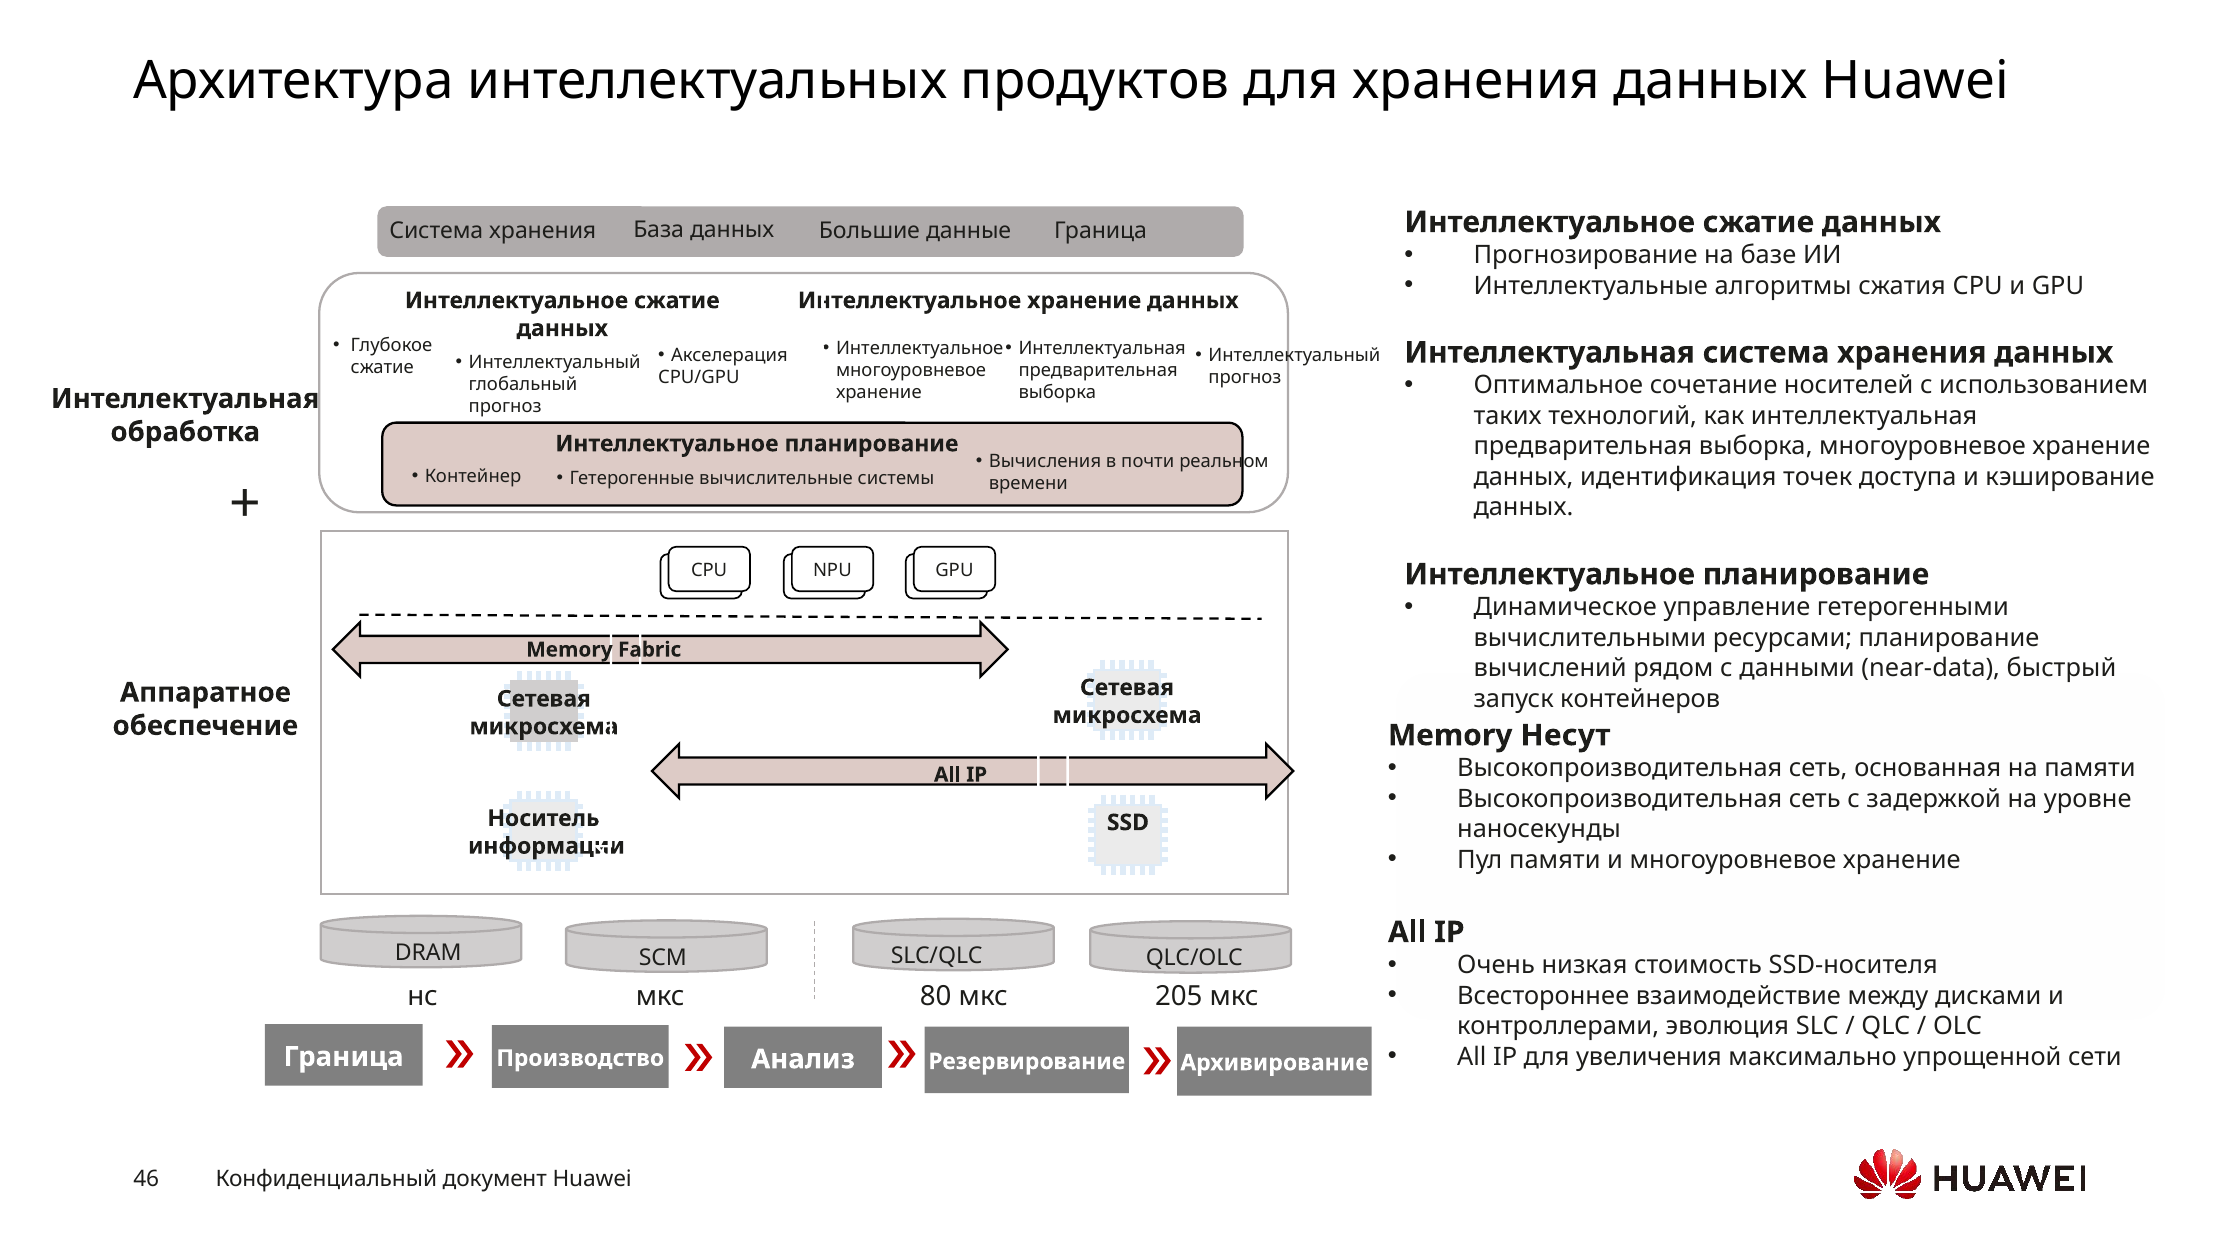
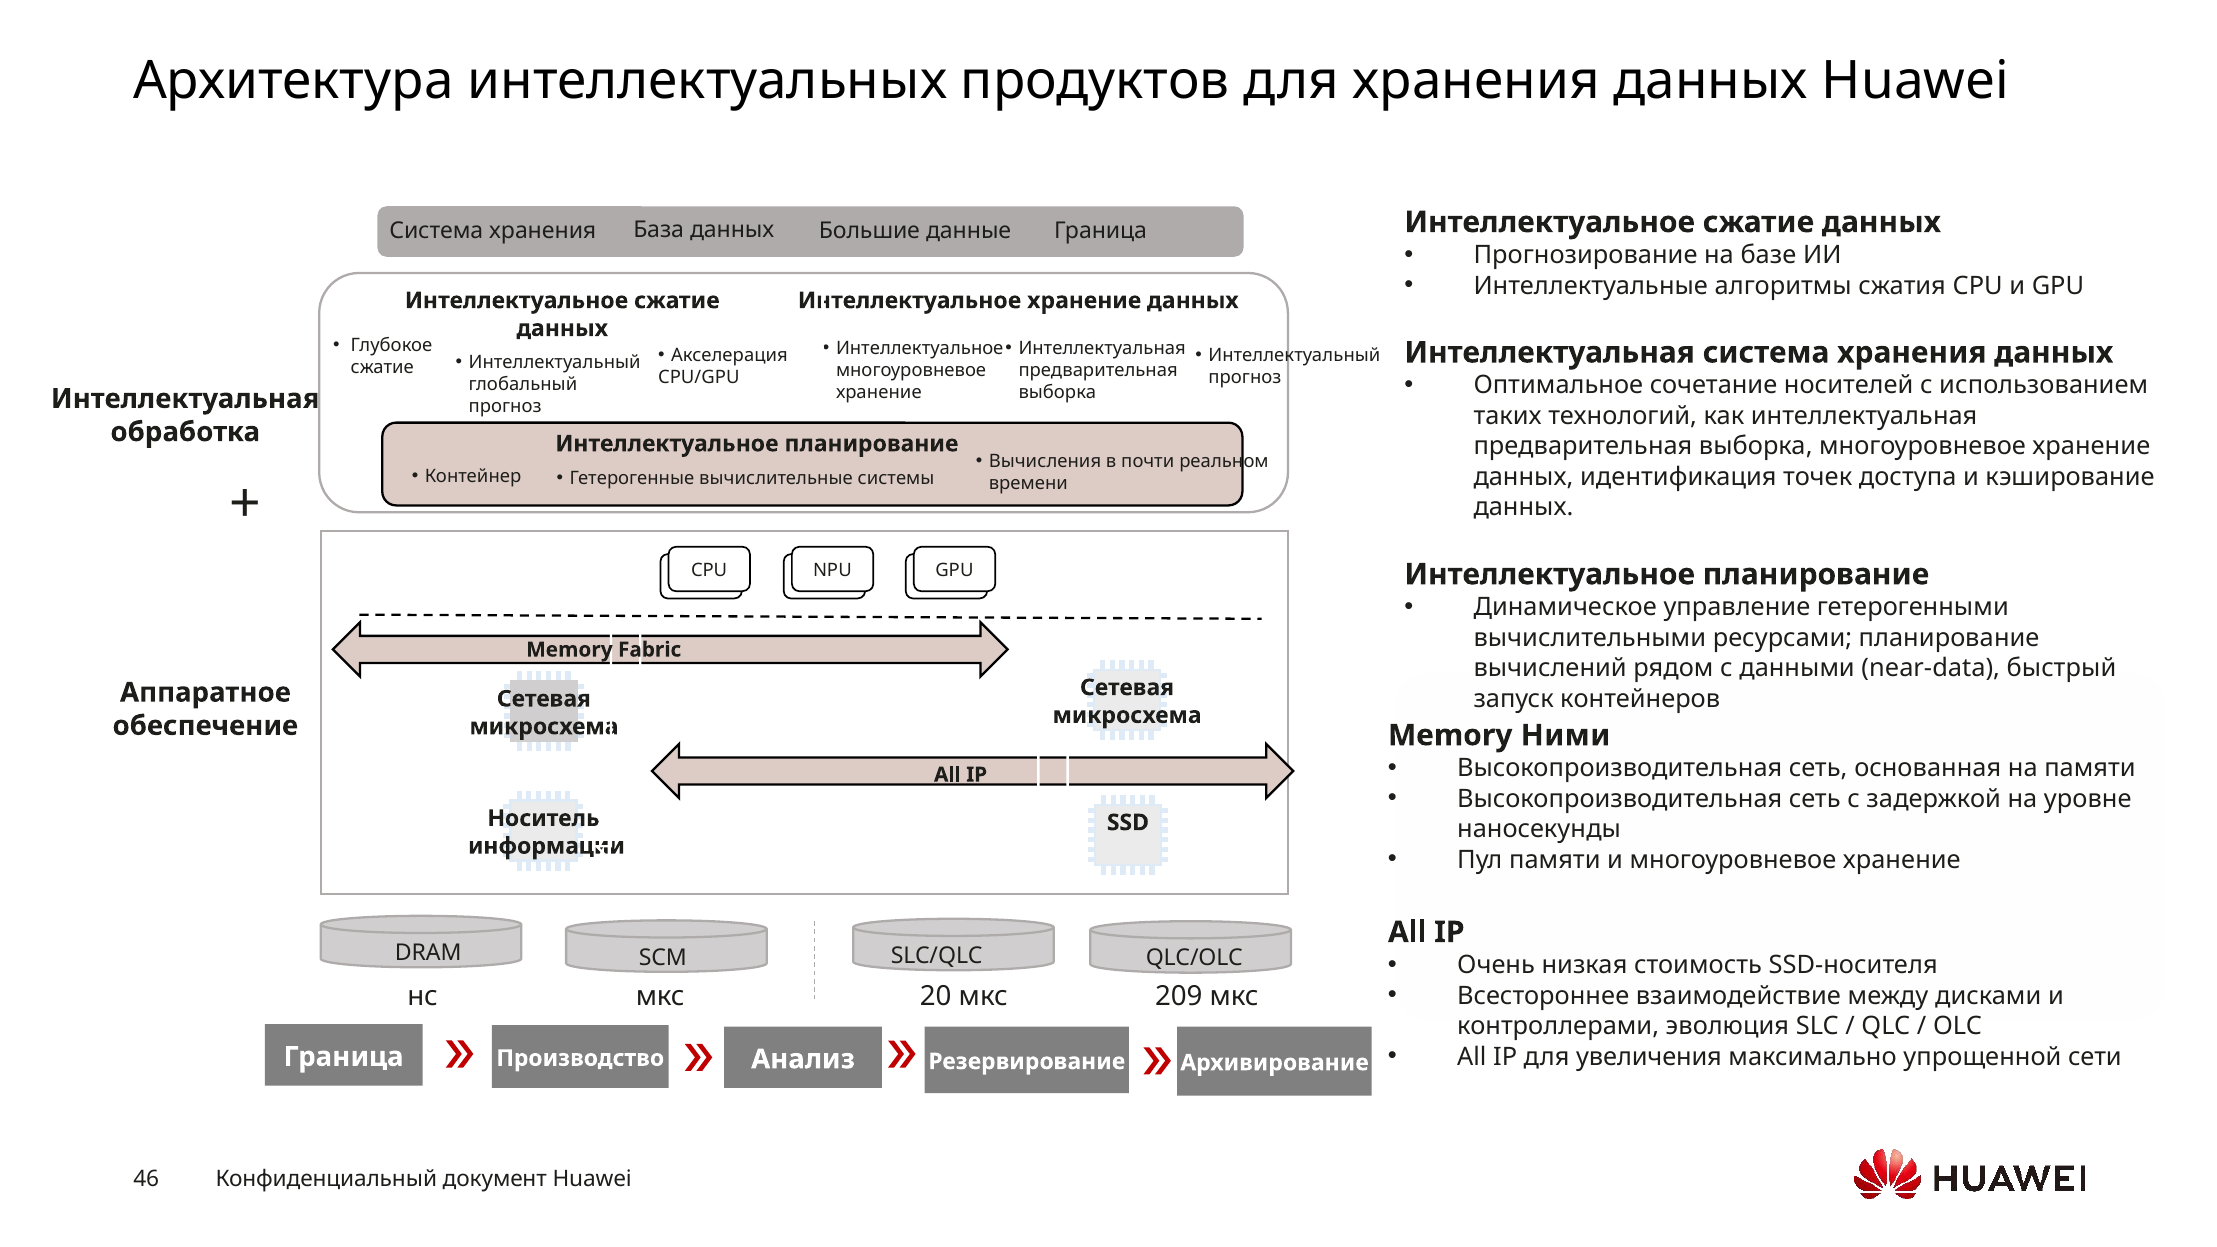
Несут: Несут -> Ними (1566, 735)
80: 80 -> 20 (936, 996)
205: 205 -> 209 (1179, 996)
